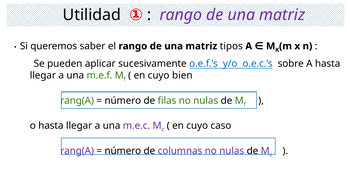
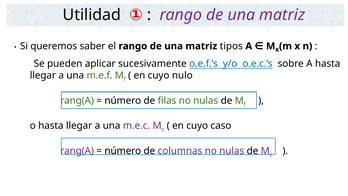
bien: bien -> nulo (182, 75)
